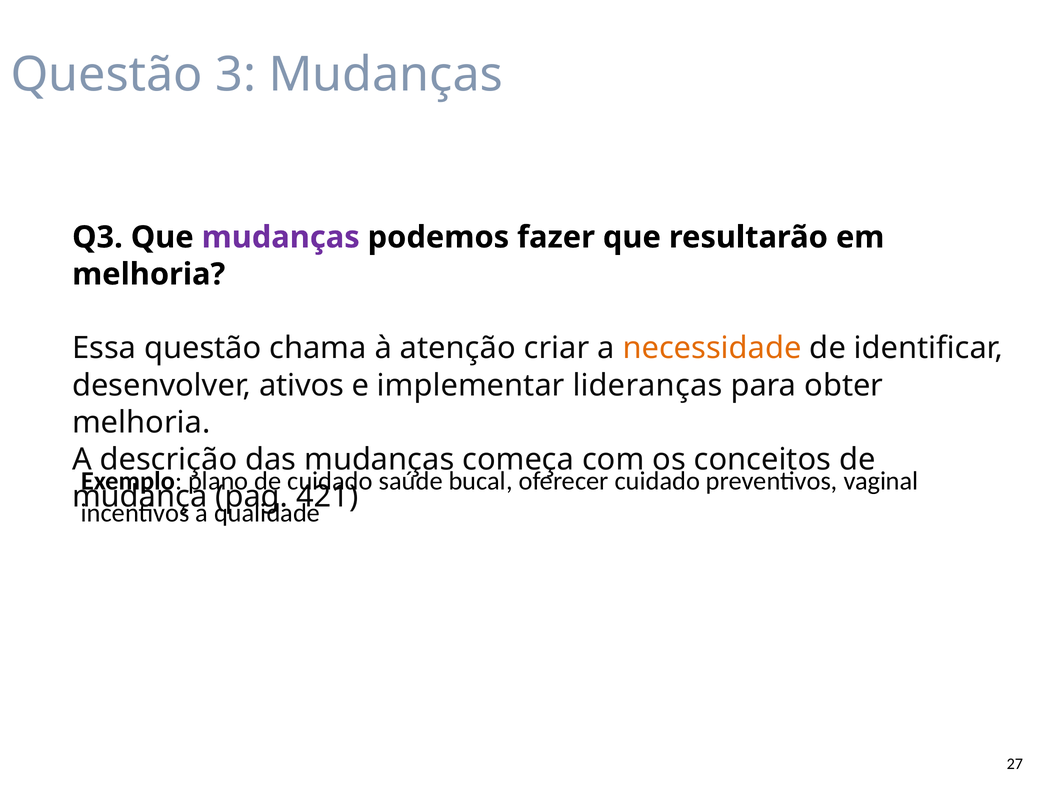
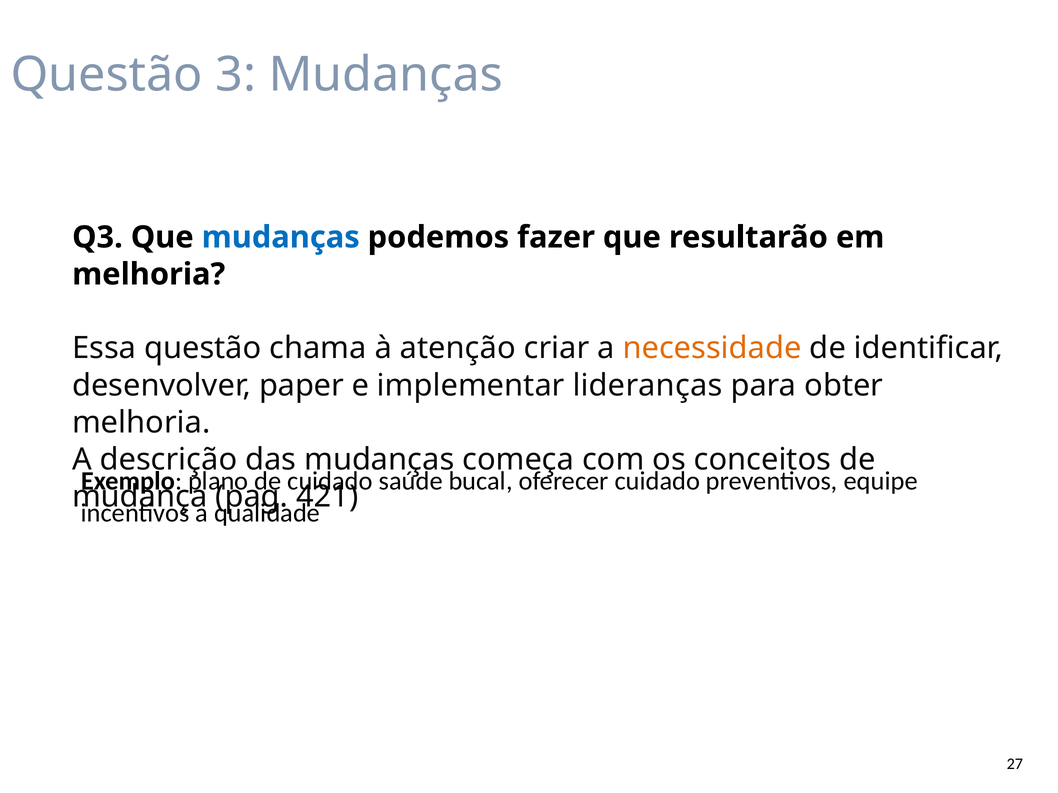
mudanças colour: purple -> blue (281, 237)
ativos: ativos -> paper (301, 386)
vaginal: vaginal -> equipe (881, 481)
